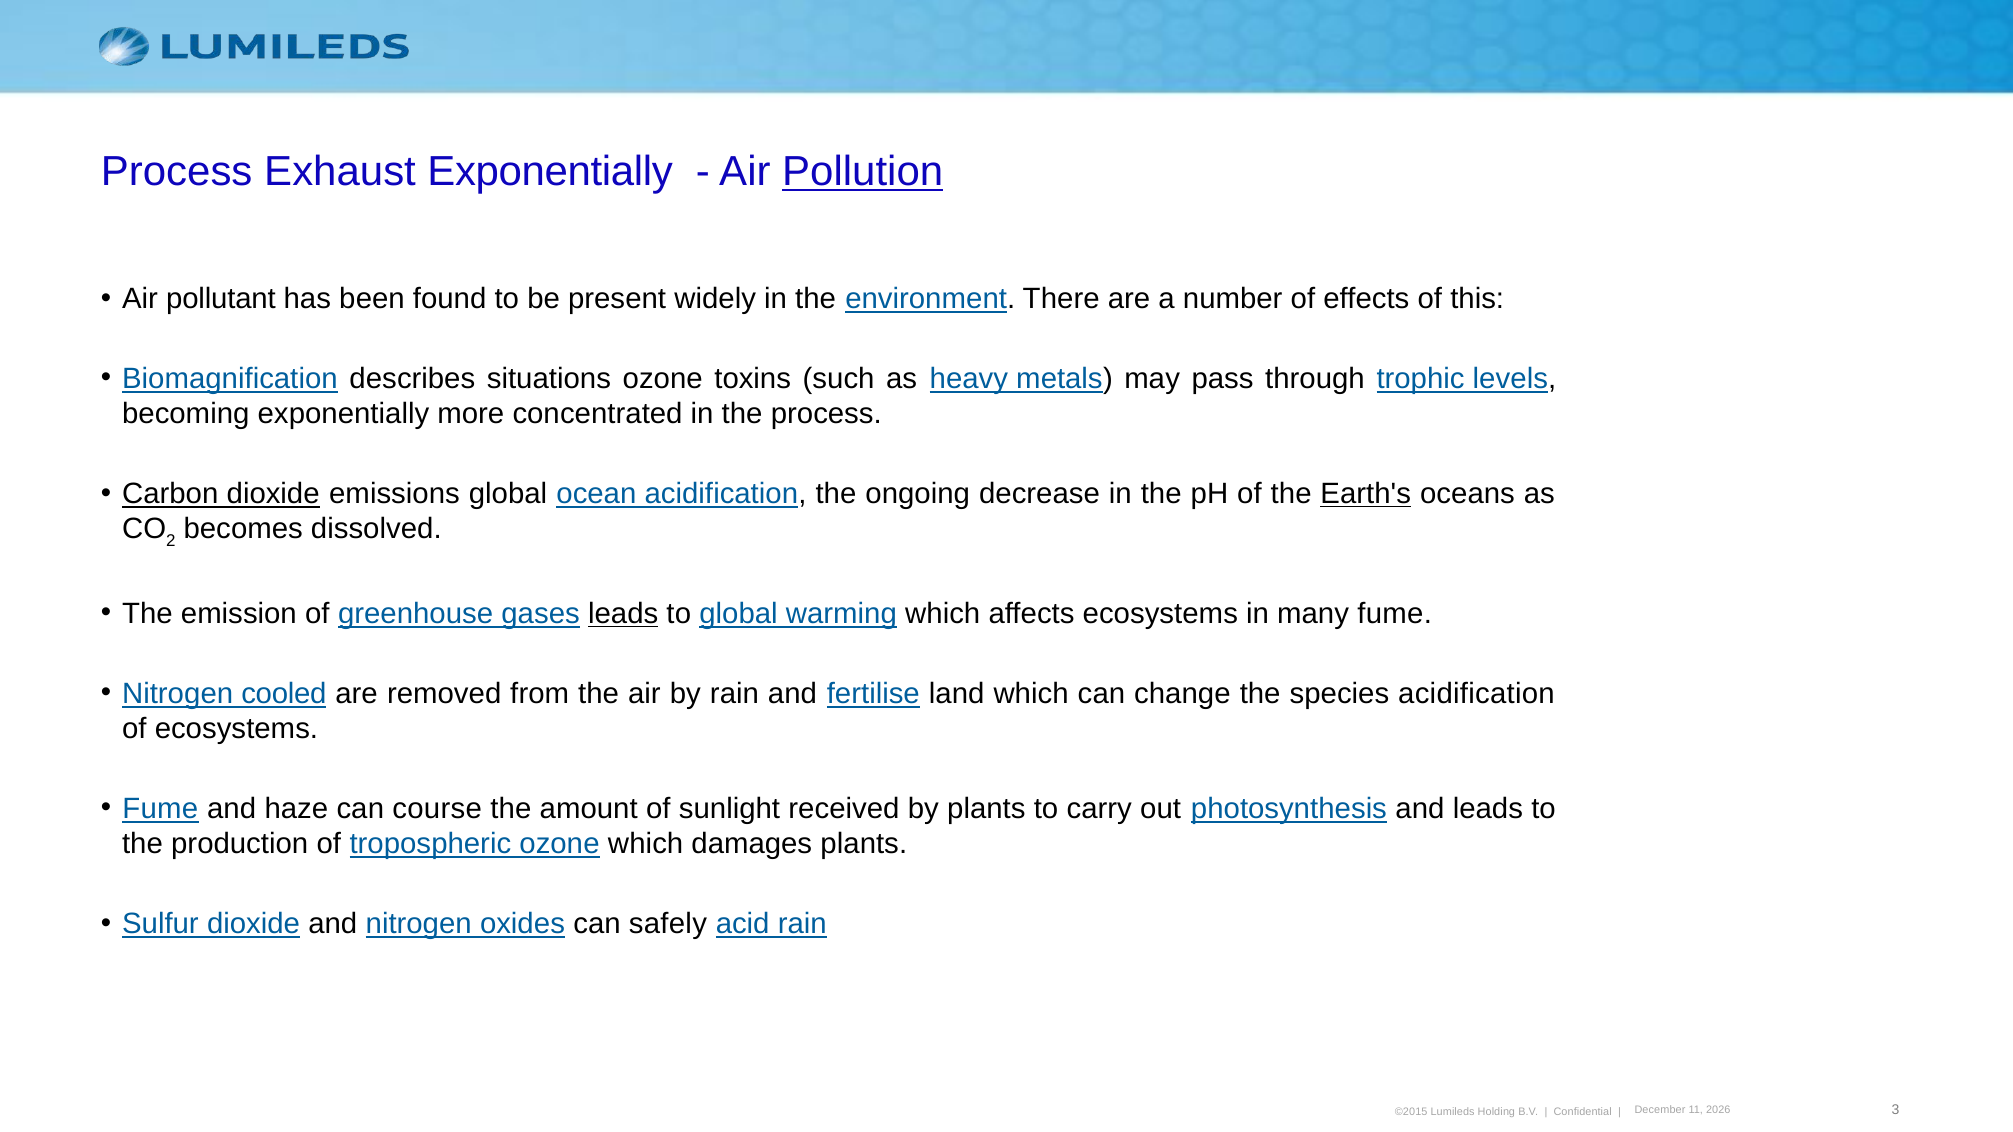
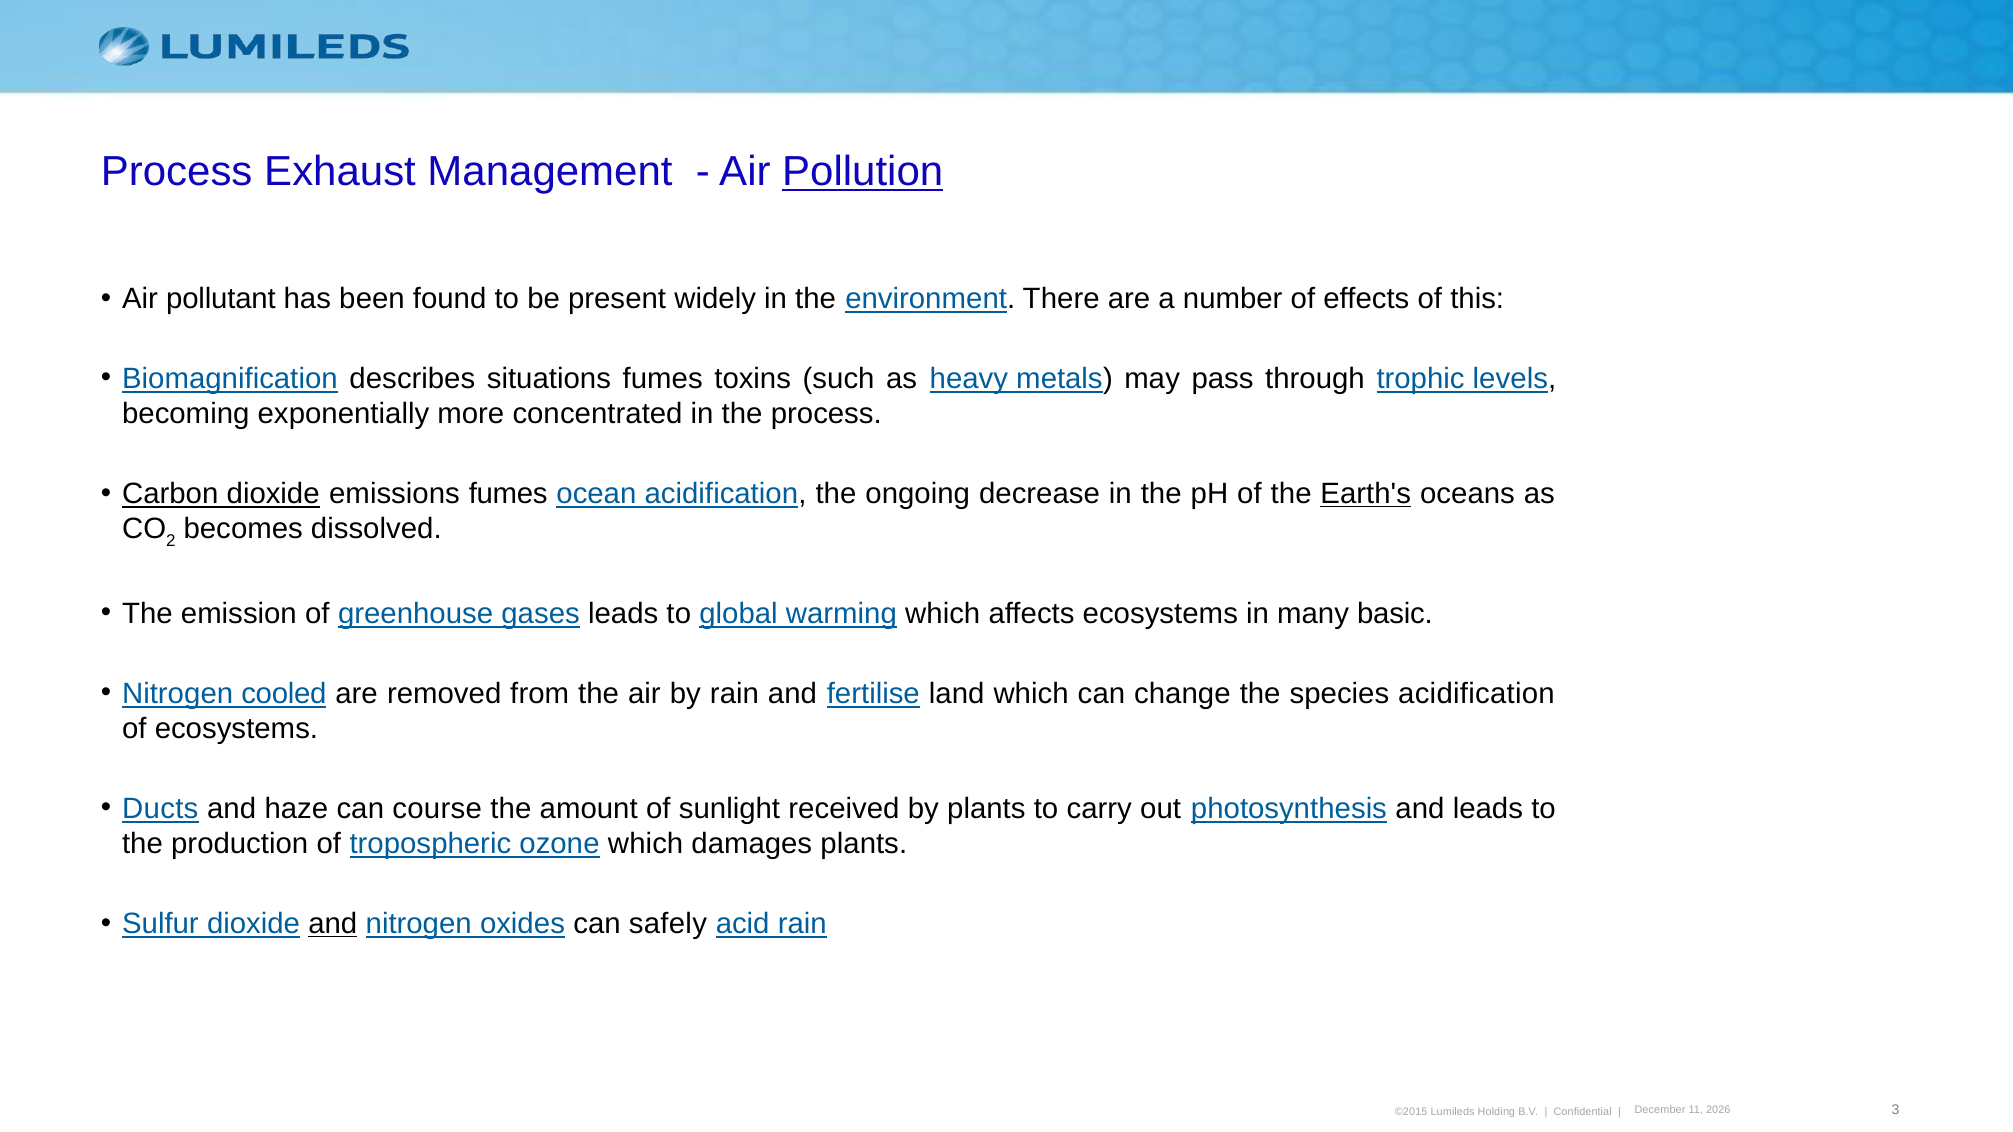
Exhaust Exponentially: Exponentially -> Management (550, 172)
situations ozone: ozone -> fumes (663, 379)
emissions global: global -> fumes (508, 494)
leads underline: present -> none (623, 614)
many fume: fume -> basic (1395, 614)
Fume: Fume -> Ducts (160, 809)
and underline: none -> present (333, 924)
